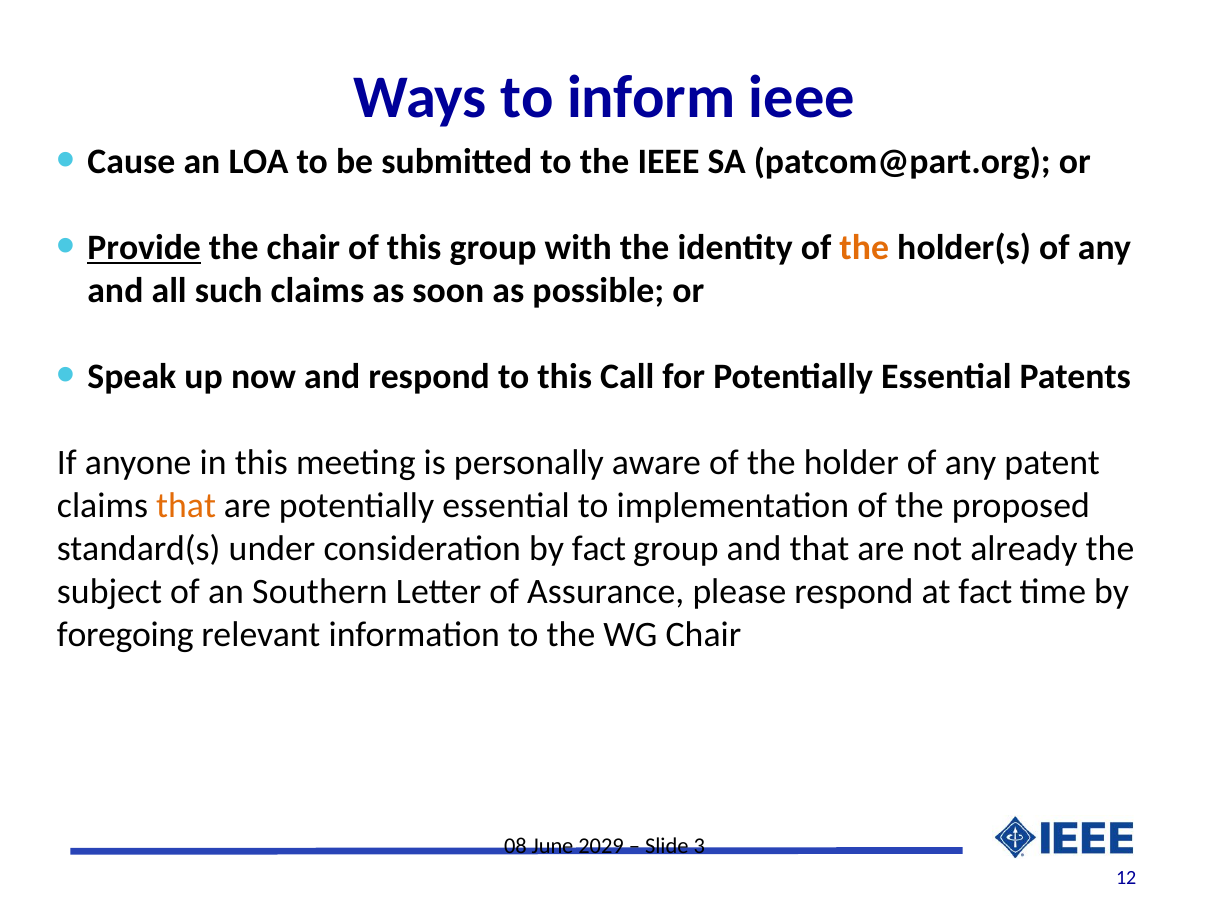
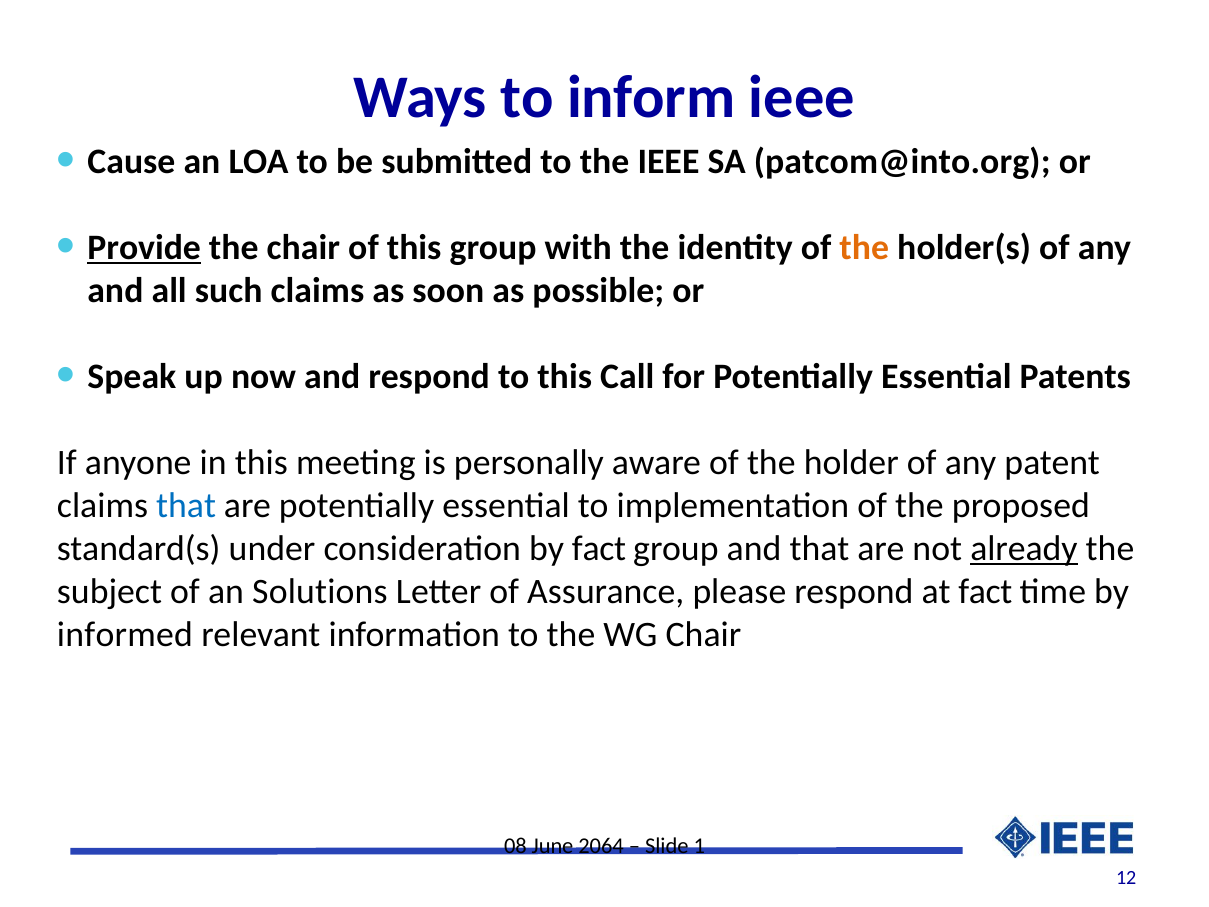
patcom@part.org: patcom@part.org -> patcom@into.org (902, 162)
that colour: orange -> blue (186, 506)
already underline: none -> present (1024, 549)
Southern: Southern -> Solutions (320, 592)
foregoing: foregoing -> informed (125, 635)
2029: 2029 -> 2064 (601, 846)
3: 3 -> 1 (699, 846)
